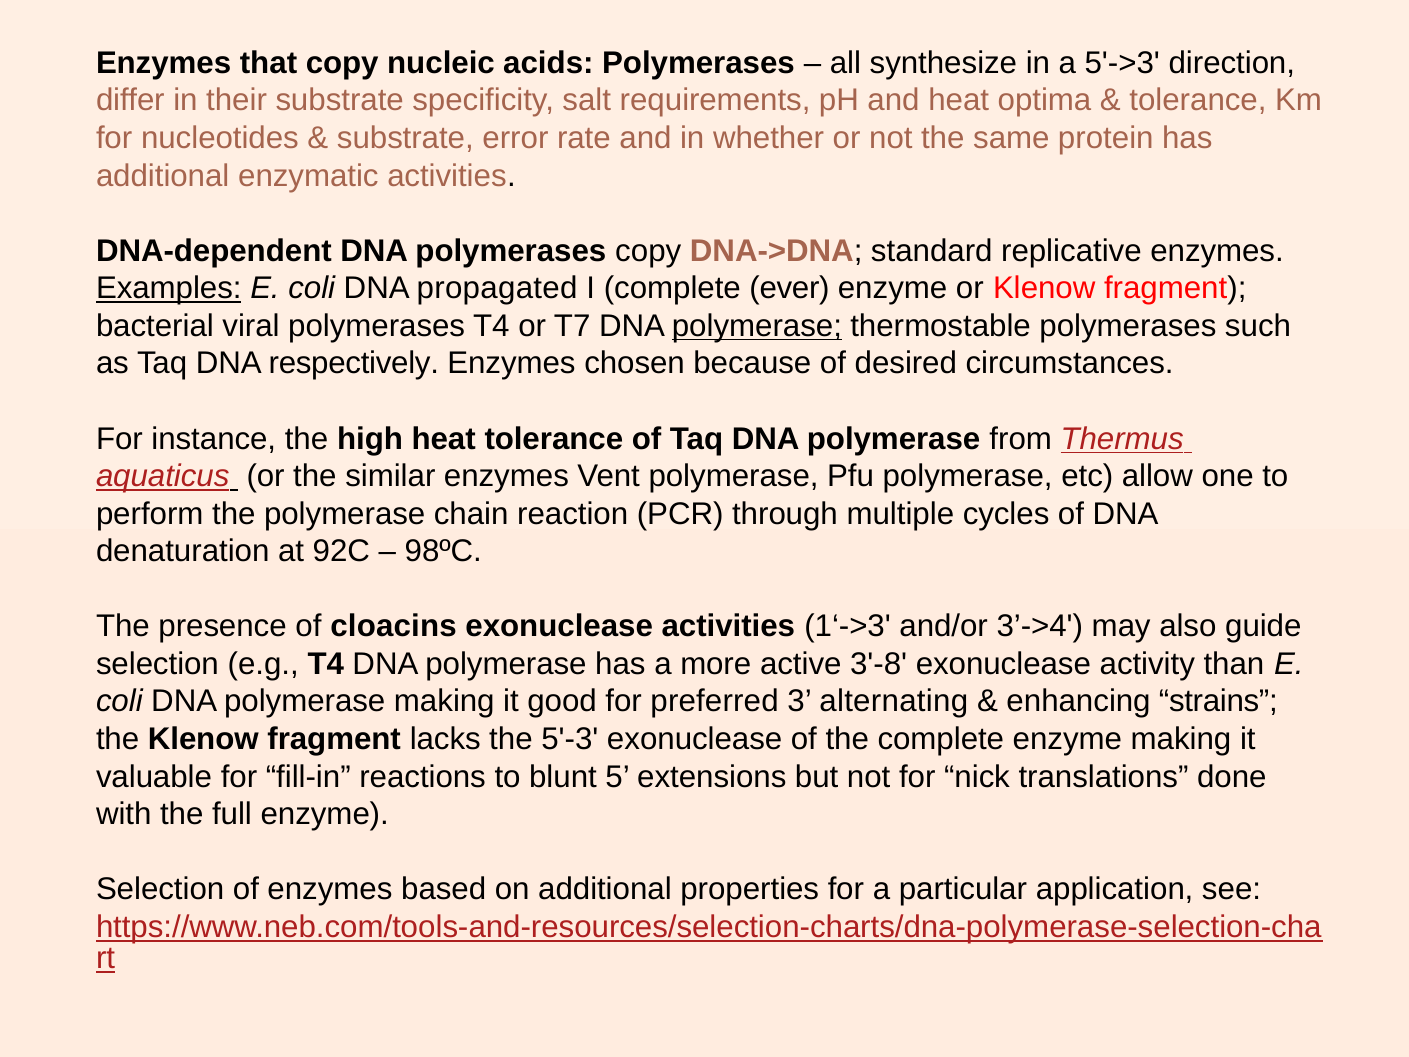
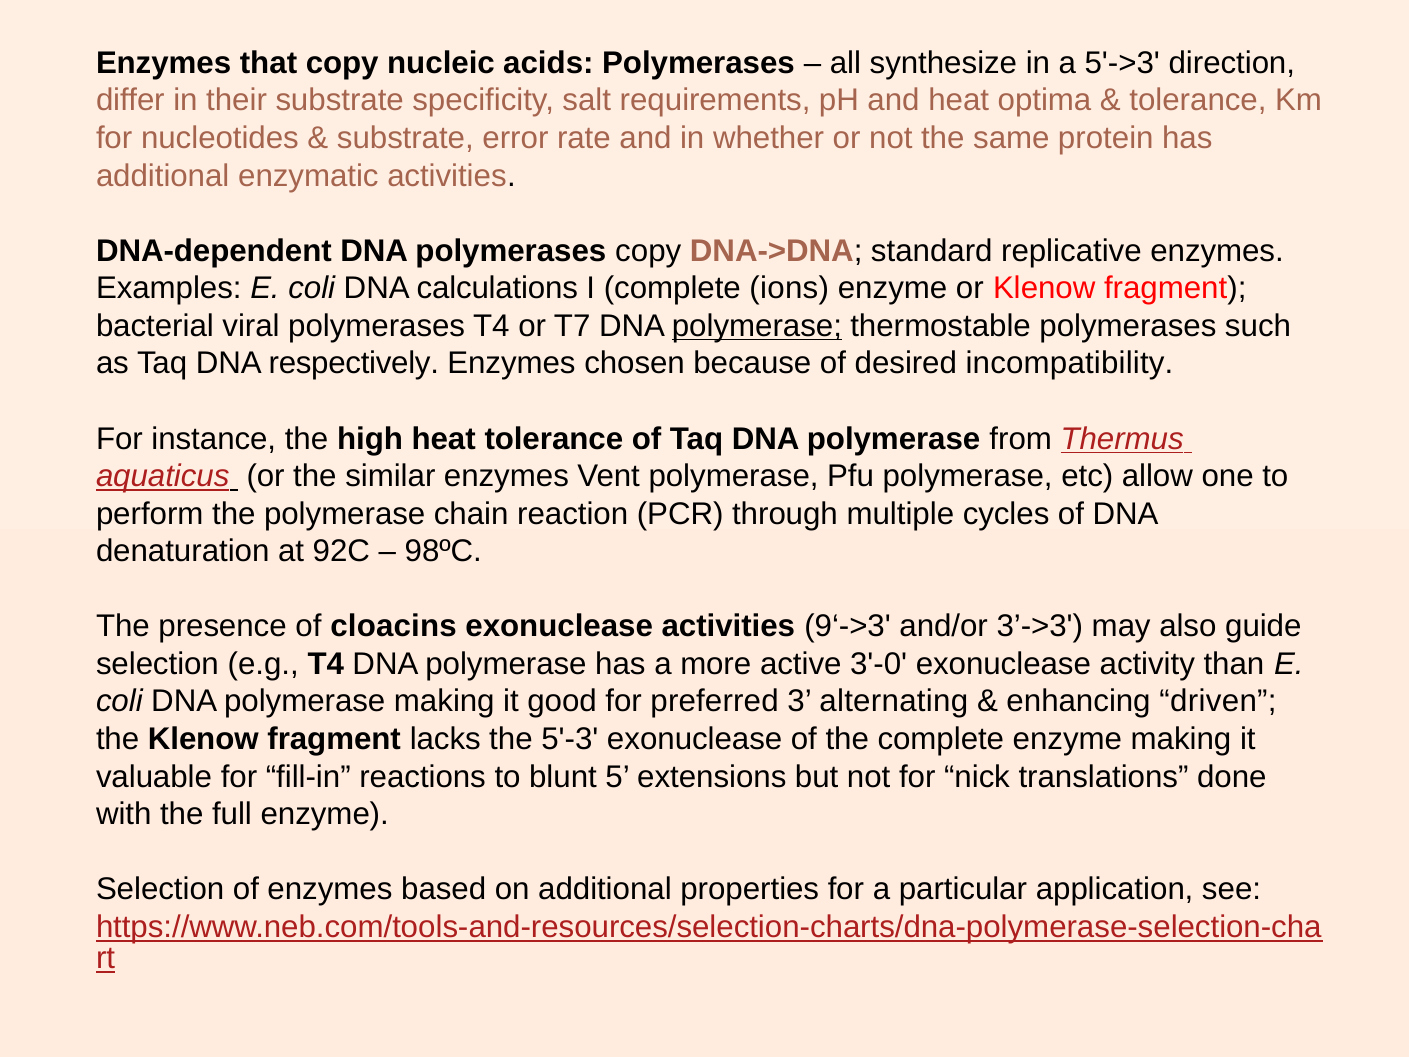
Examples underline: present -> none (169, 288)
propagated: propagated -> calculations (497, 288)
ever: ever -> ions (789, 288)
circumstances: circumstances -> incompatibility (1069, 364)
1‘->3: 1‘->3 -> 9‘->3 (848, 626)
3’->4: 3’->4 -> 3’->3 (1040, 626)
3'-8: 3'-8 -> 3'-0 (879, 664)
strains: strains -> driven (1218, 701)
